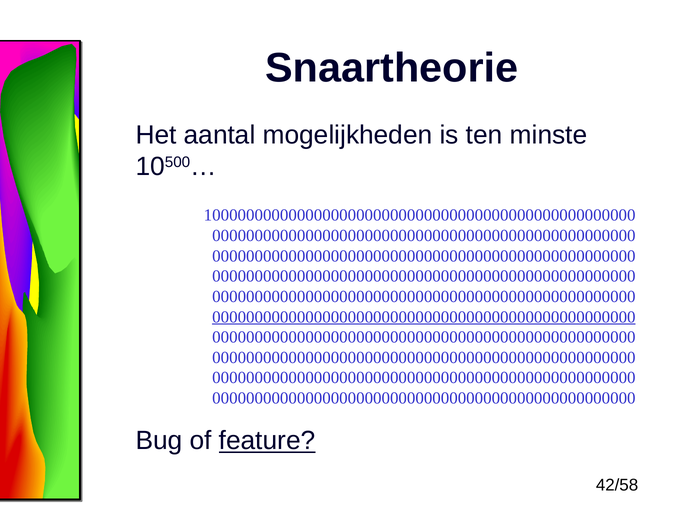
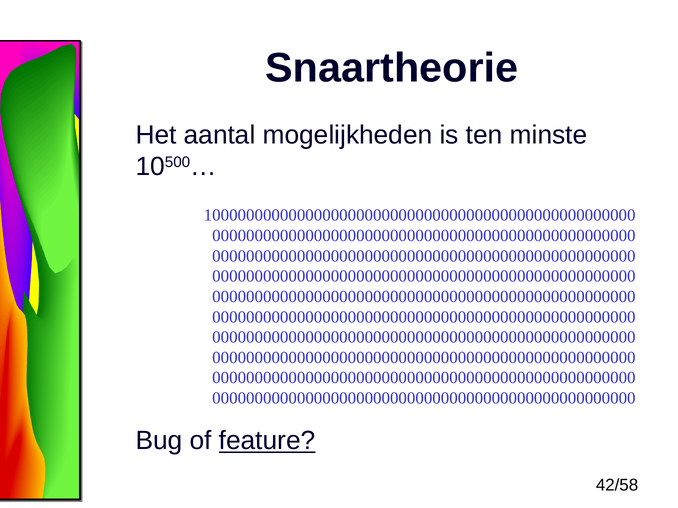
00000000000000000000000000000000000000000000000000 underline: present -> none (424, 317)
